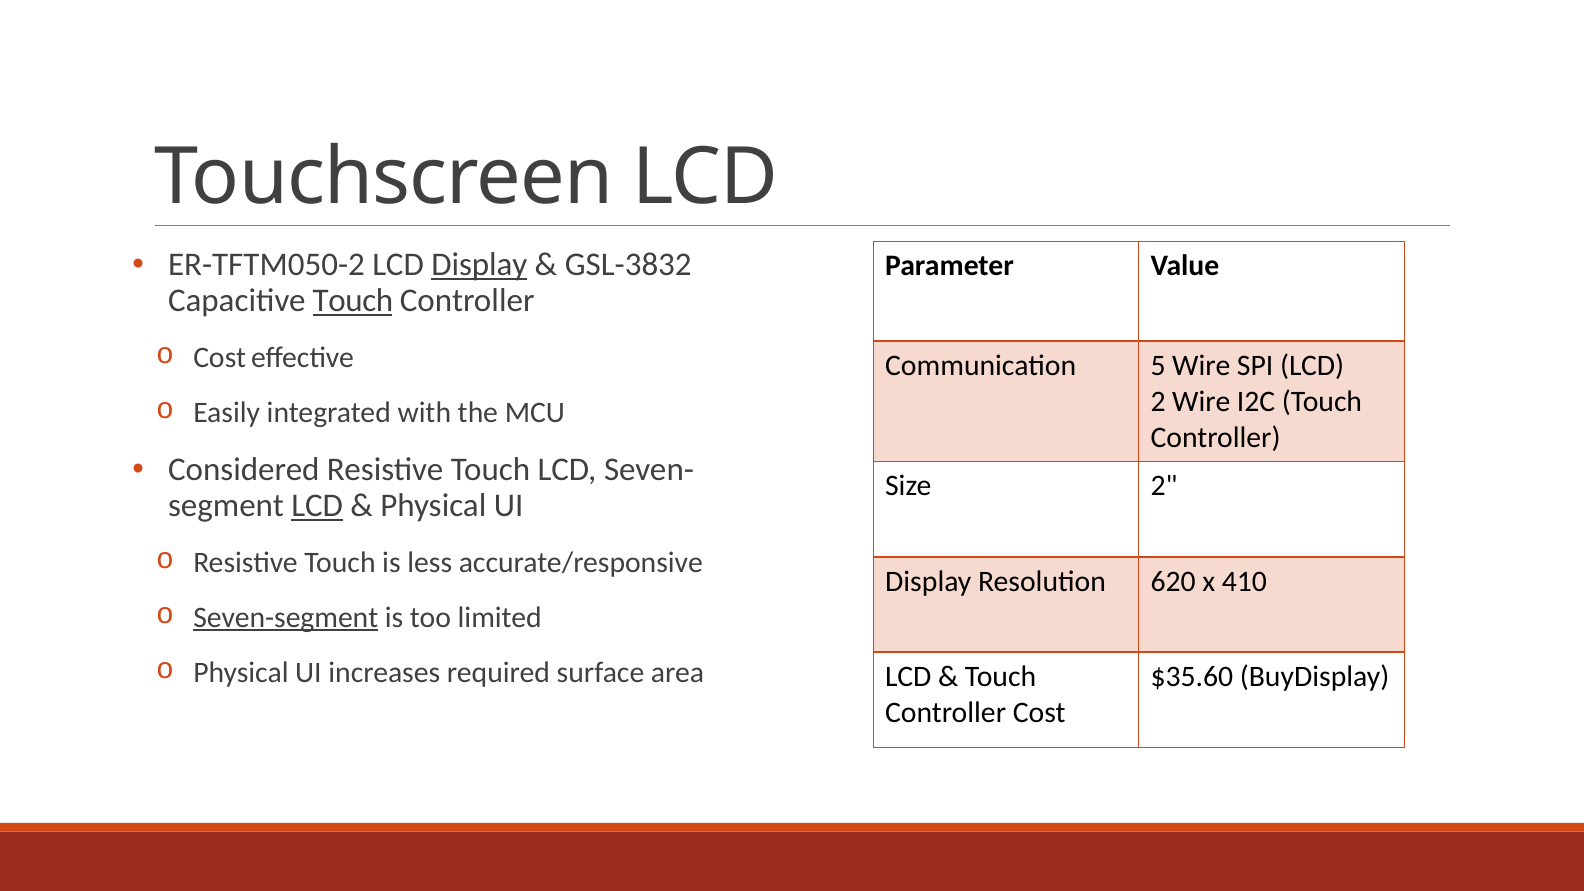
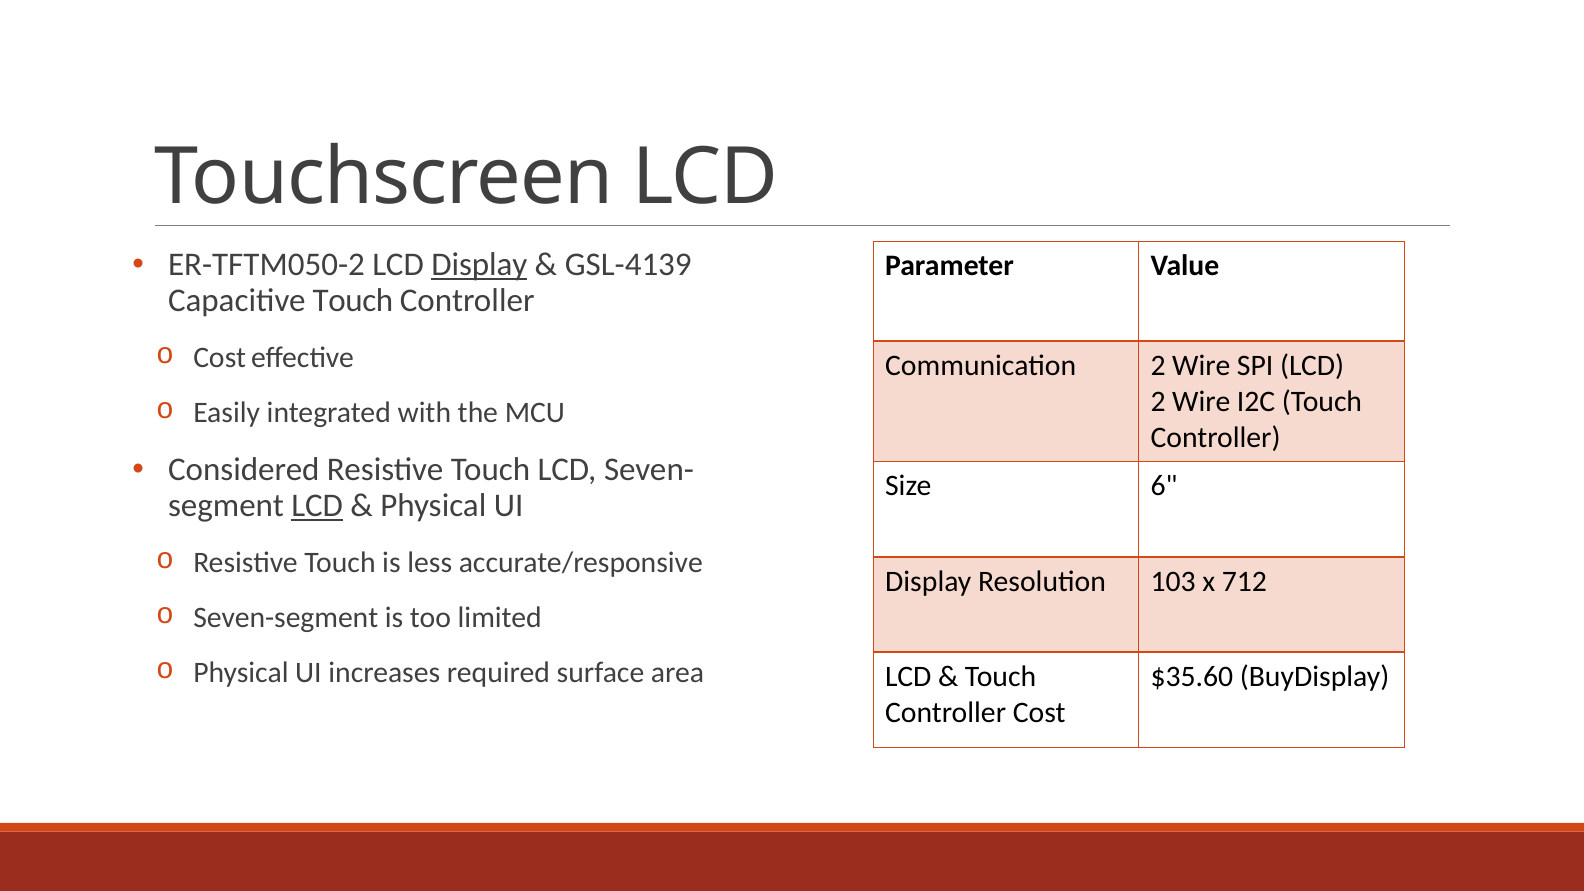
GSL-3832: GSL-3832 -> GSL-4139 (628, 265)
Touch underline: present -> none (353, 301)
Communication 5: 5 -> 2 (1158, 365)
Size 2: 2 -> 6 (1164, 486)
620: 620 -> 103 (1173, 581)
410: 410 -> 712 (1244, 581)
Seven-segment underline: present -> none (286, 618)
